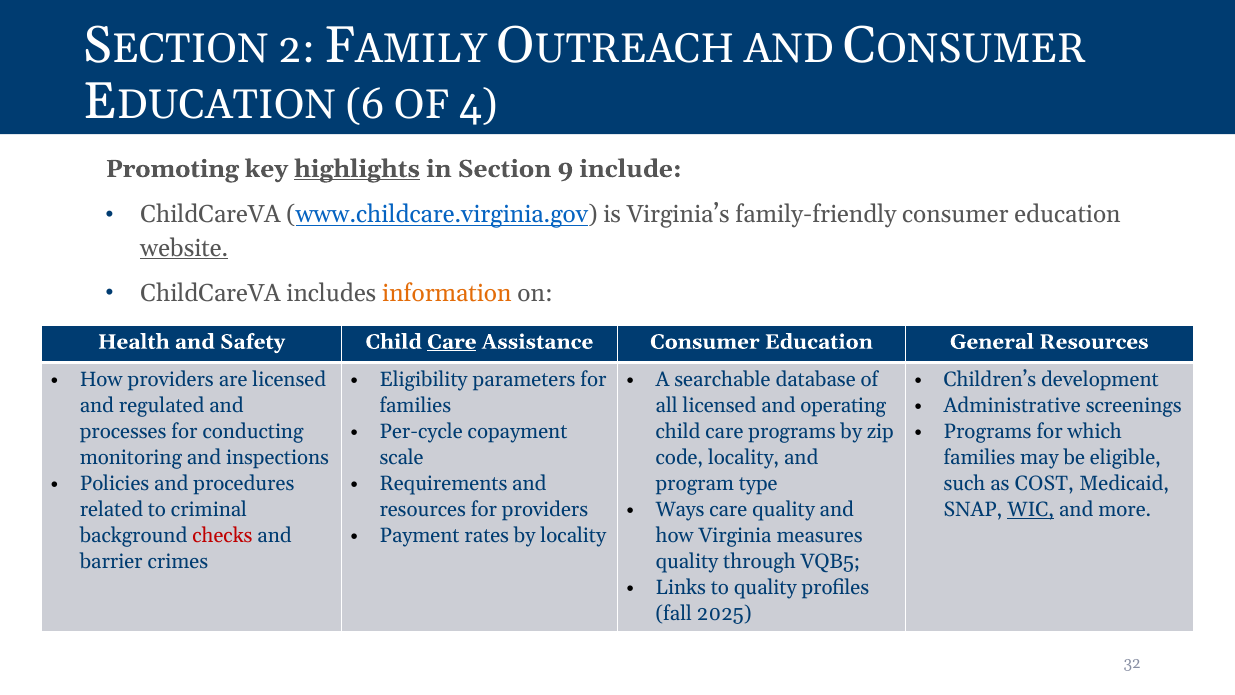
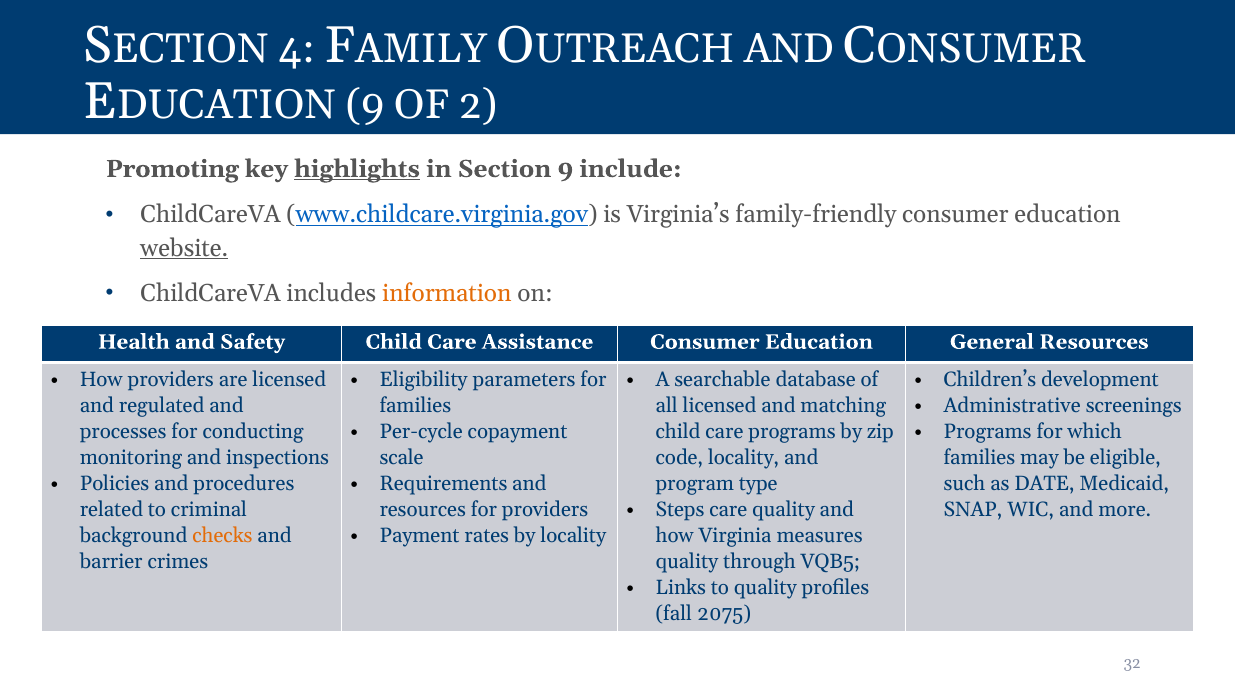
2: 2 -> 4 (296, 49)
6: 6 -> 9 (365, 105)
4: 4 -> 2 (478, 105)
Care underline: present -> none (452, 342)
operating: operating -> matching (843, 405)
COST: COST -> DATE (1045, 483)
Ways: Ways -> Steps (680, 509)
WIC underline: present -> none (1031, 509)
checks colour: red -> orange (222, 535)
2025: 2025 -> 2075 (724, 613)
